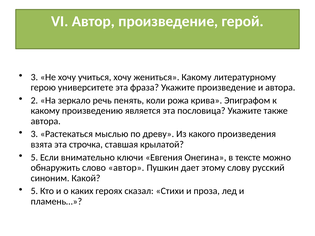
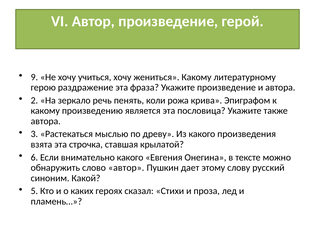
3: 3 -> 9 (34, 77)
университете: университете -> раздражение (86, 88)
5: 5 -> 6 (34, 158)
внимательно ключи: ключи -> какого (130, 158)
